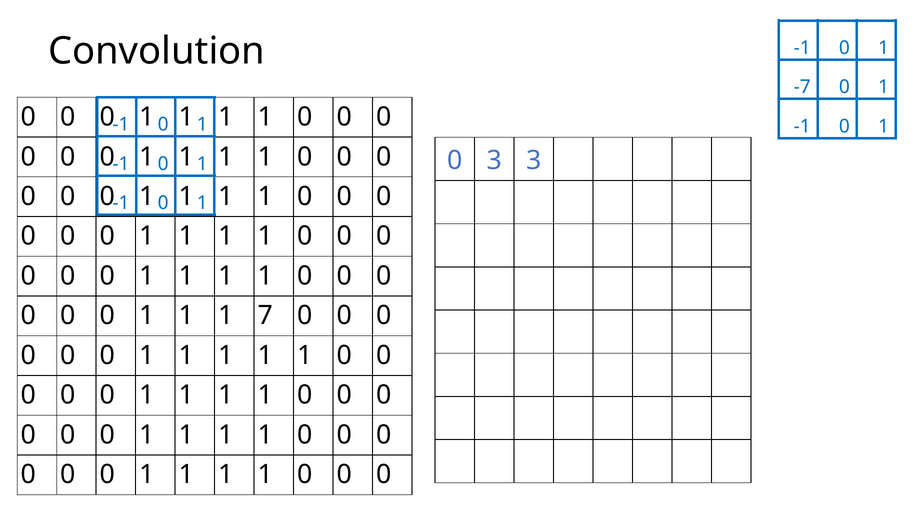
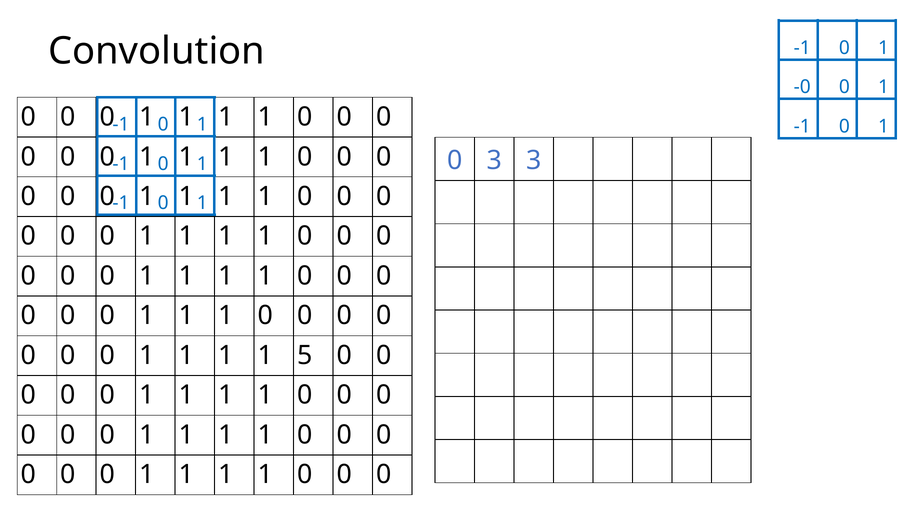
-7: -7 -> -0 (802, 87)
7: 7 -> 0 (265, 316)
1: 1 -> 5 (305, 356)
